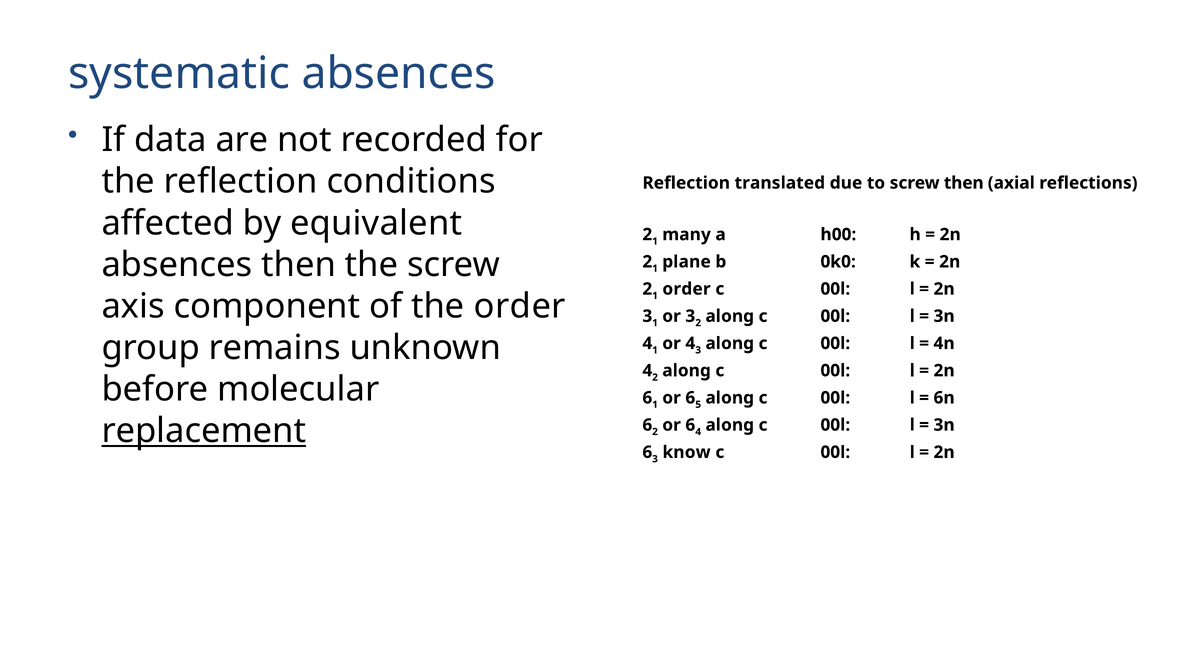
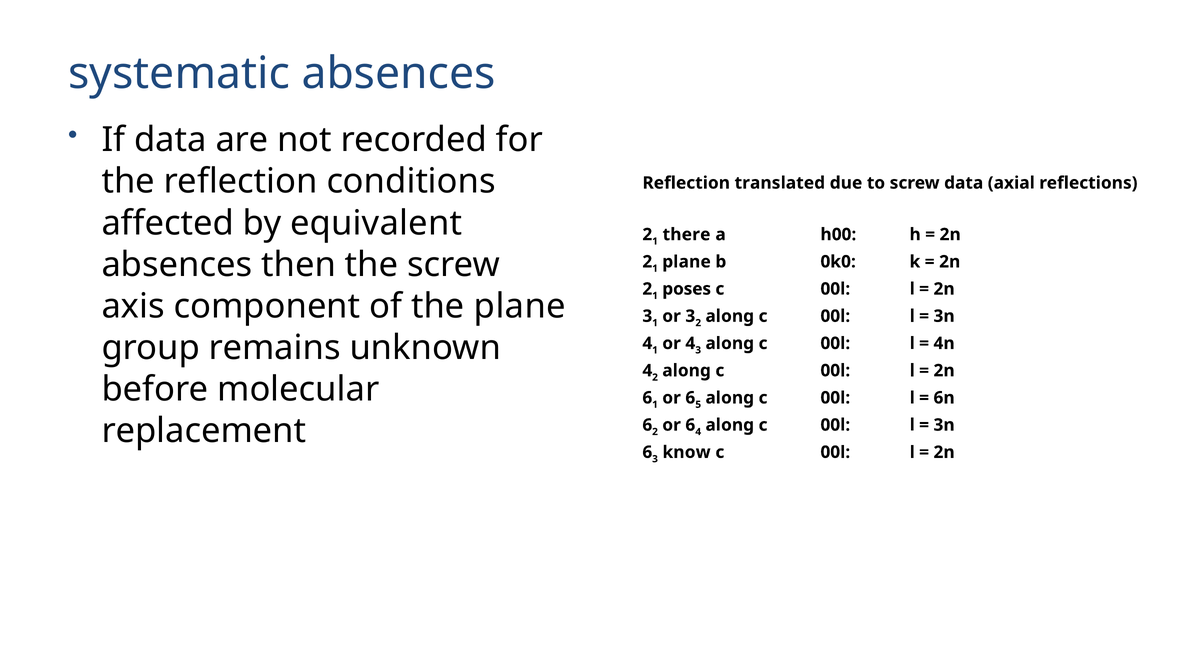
screw then: then -> data (964, 183)
many: many -> there (686, 234)
order: order -> poses (687, 289)
the order: order -> plane (520, 306)
replacement underline: present -> none (204, 431)
